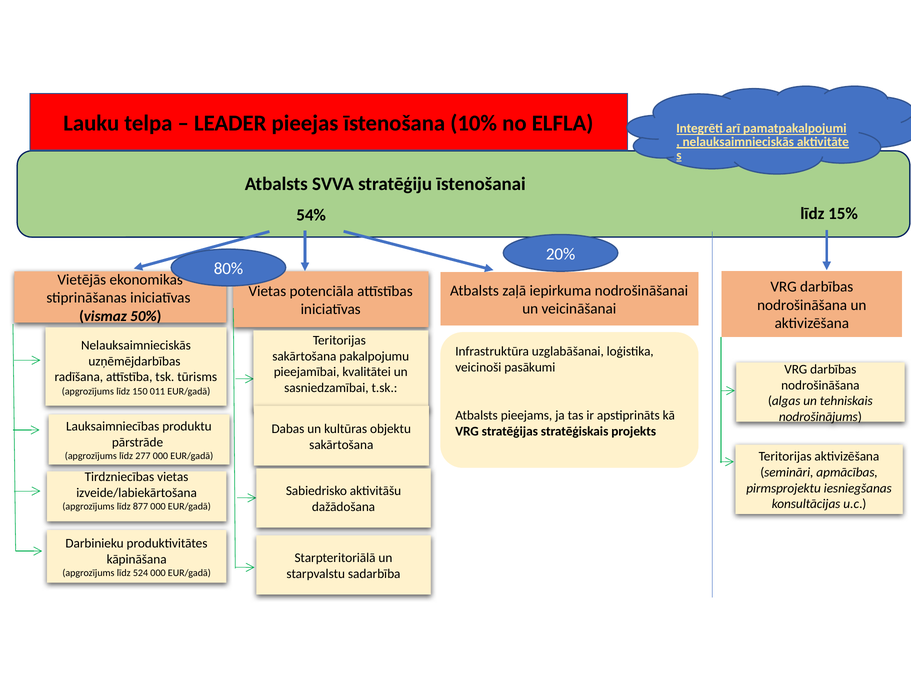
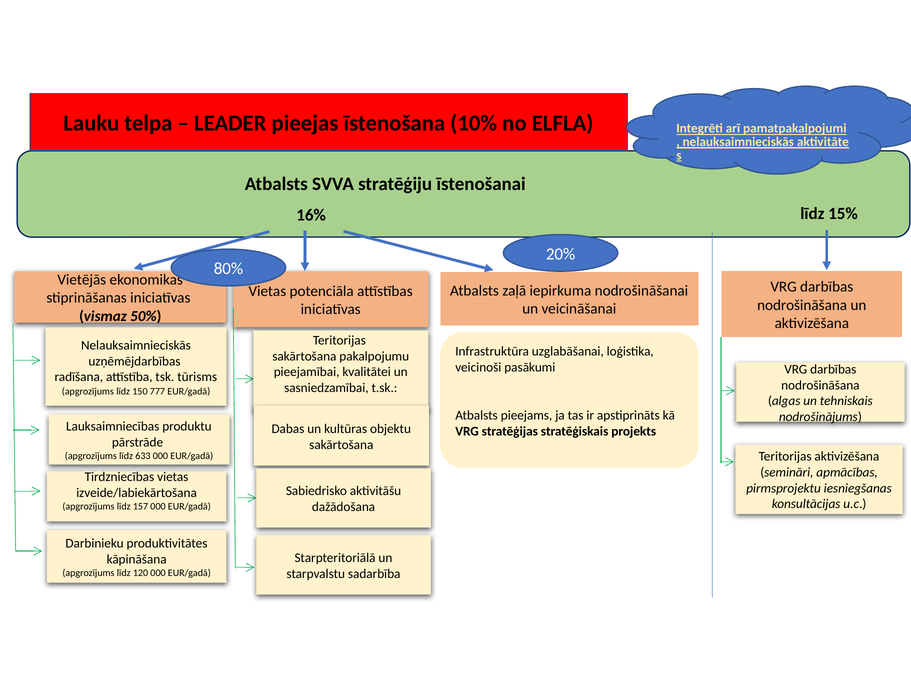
54%: 54% -> 16% (311, 215)
011: 011 -> 777 (157, 391)
277: 277 -> 633 (143, 456)
877: 877 -> 157 (141, 507)
524: 524 -> 120 (141, 573)
